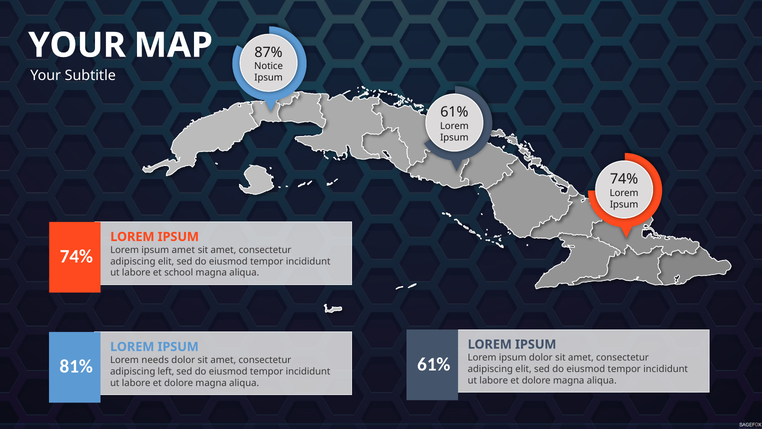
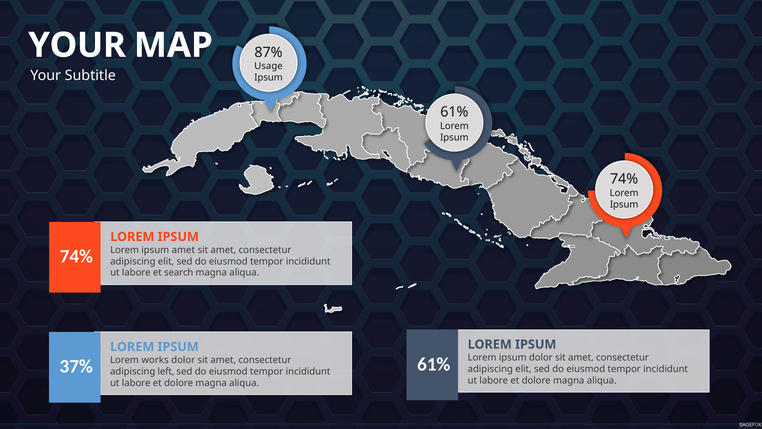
Notice: Notice -> Usage (268, 66)
school: school -> search (179, 273)
needs: needs -> works (155, 360)
81%: 81% -> 37% (76, 366)
